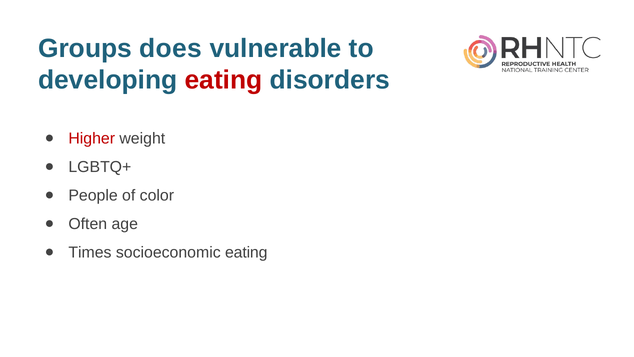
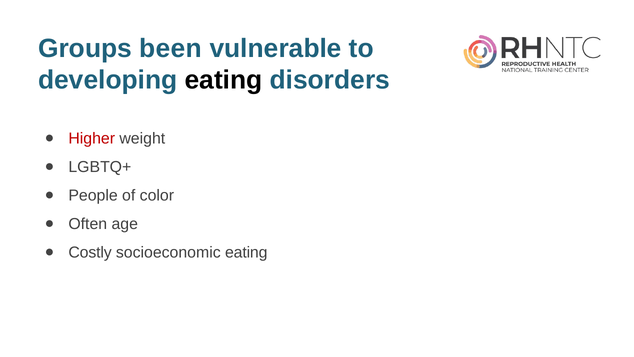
does: does -> been (171, 48)
eating colour: red -> black (224, 80)
Times: Times -> Costly (90, 252)
